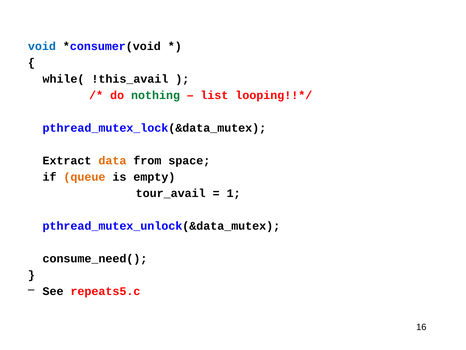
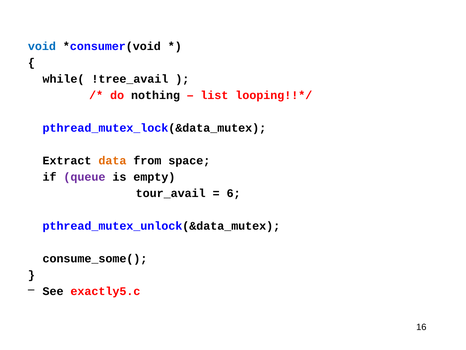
!this_avail: !this_avail -> !tree_avail (130, 79)
nothing colour: green -> black (156, 95)
queue colour: orange -> purple (84, 177)
1: 1 -> 6 (234, 193)
consume_need(: consume_need( -> consume_some( (95, 258)
repeats5.c: repeats5.c -> exactly5.c (105, 291)
